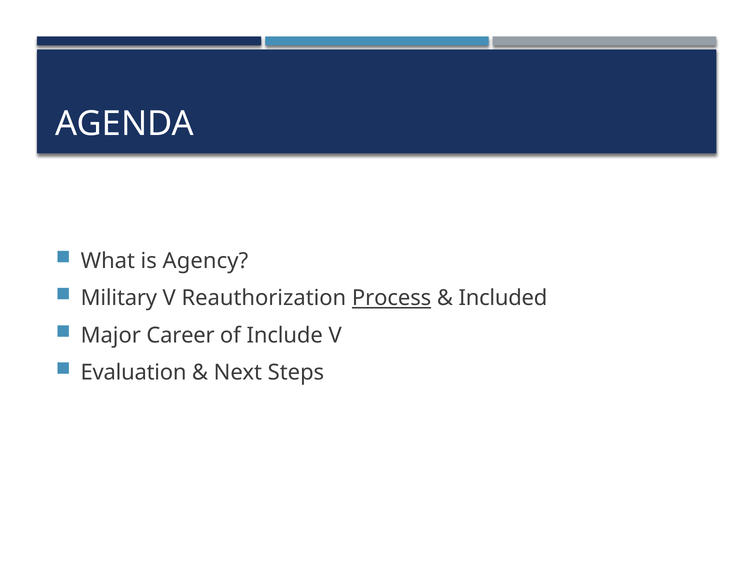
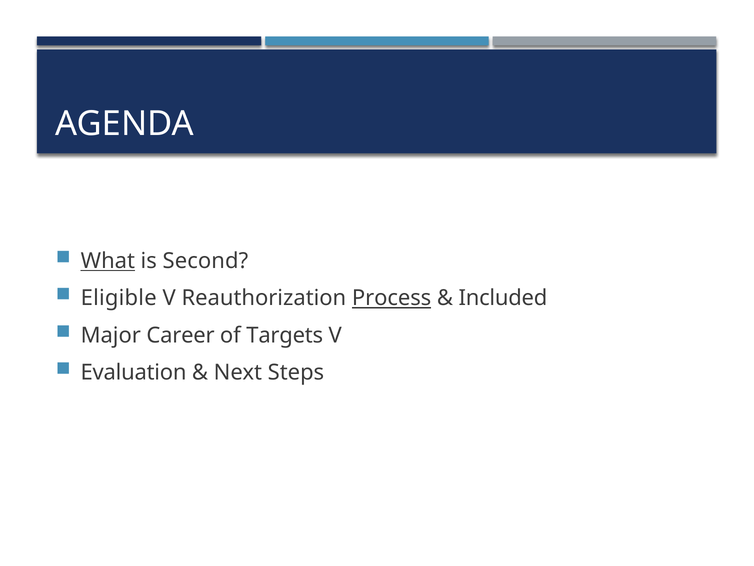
What underline: none -> present (108, 261)
Agency: Agency -> Second (205, 261)
Military: Military -> Eligible (119, 298)
Include: Include -> Targets (285, 335)
